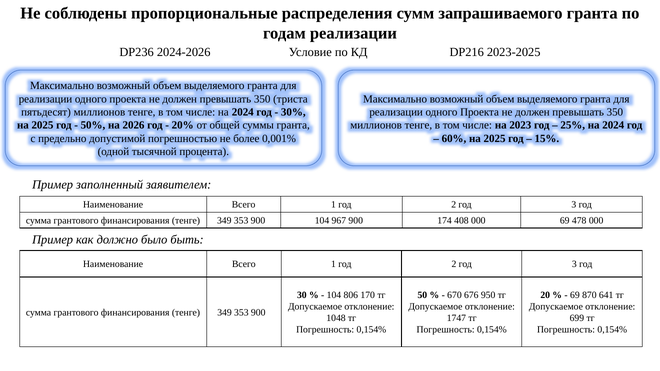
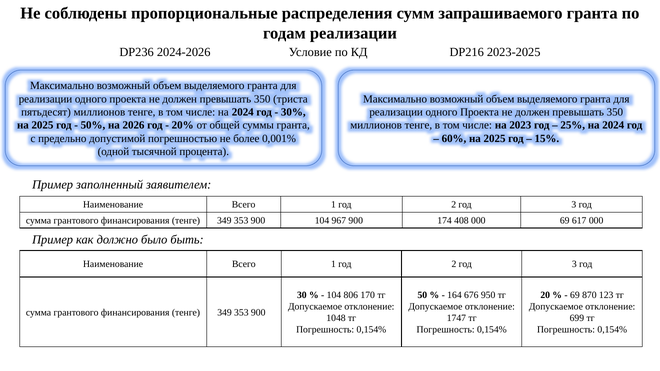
478: 478 -> 617 (579, 221)
670: 670 -> 164 (454, 295)
641: 641 -> 123 (606, 295)
